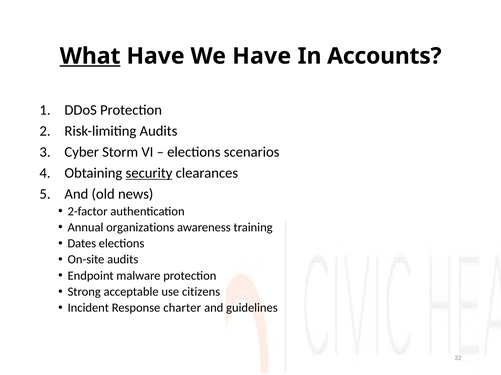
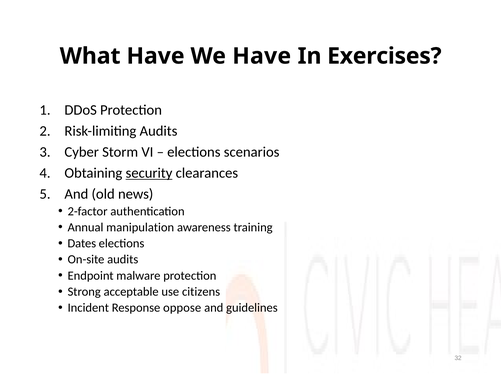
What underline: present -> none (90, 56)
Accounts: Accounts -> Exercises (384, 56)
organizations: organizations -> manipulation (140, 228)
charter: charter -> oppose (182, 308)
